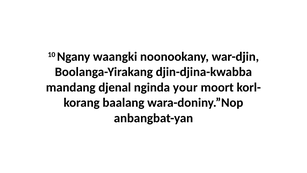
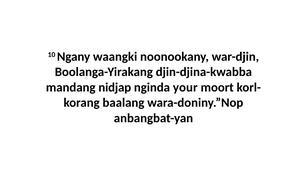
djenal: djenal -> nidjap (115, 87)
